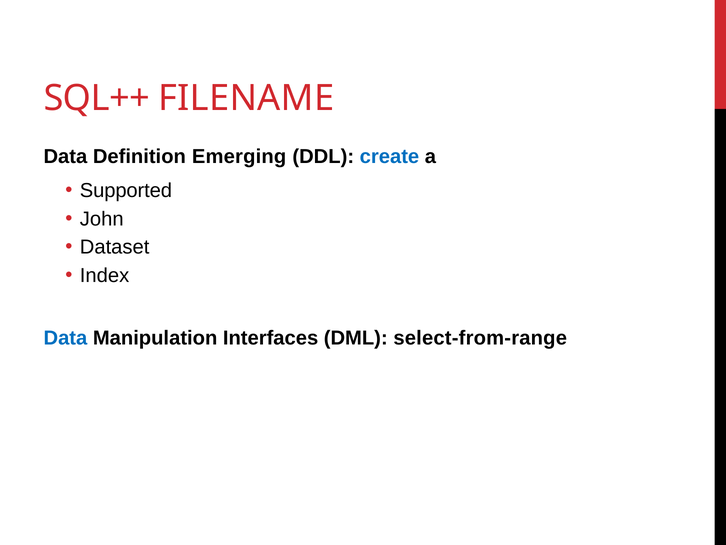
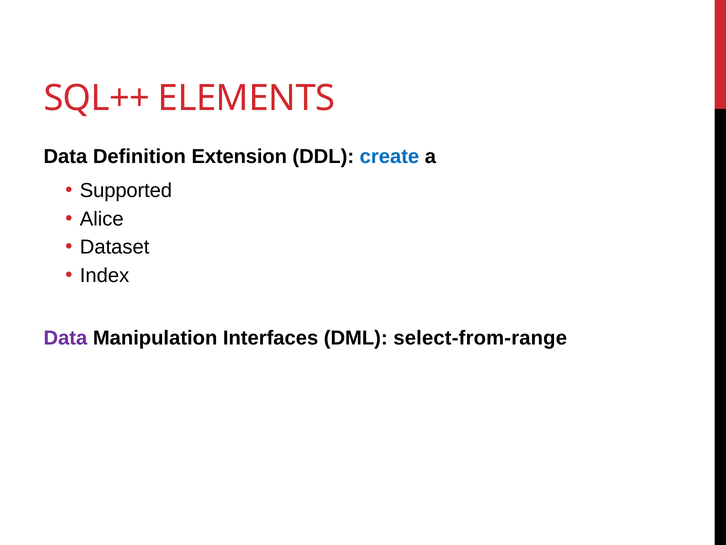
FILENAME: FILENAME -> ELEMENTS (247, 98)
Emerging: Emerging -> Extension (239, 156)
John: John -> Alice (102, 219)
Data colour: blue -> purple (65, 338)
